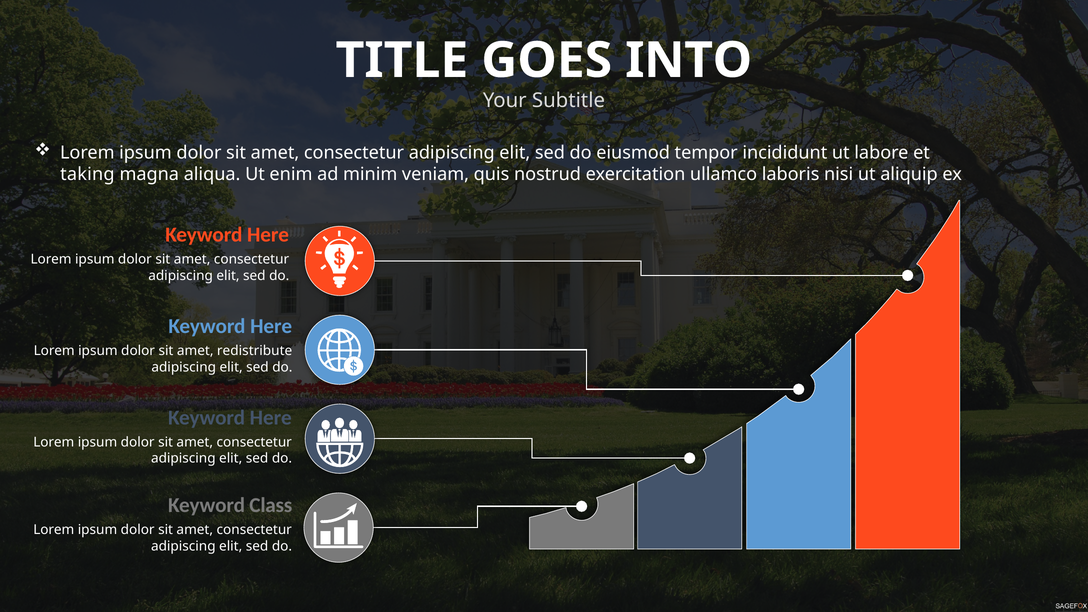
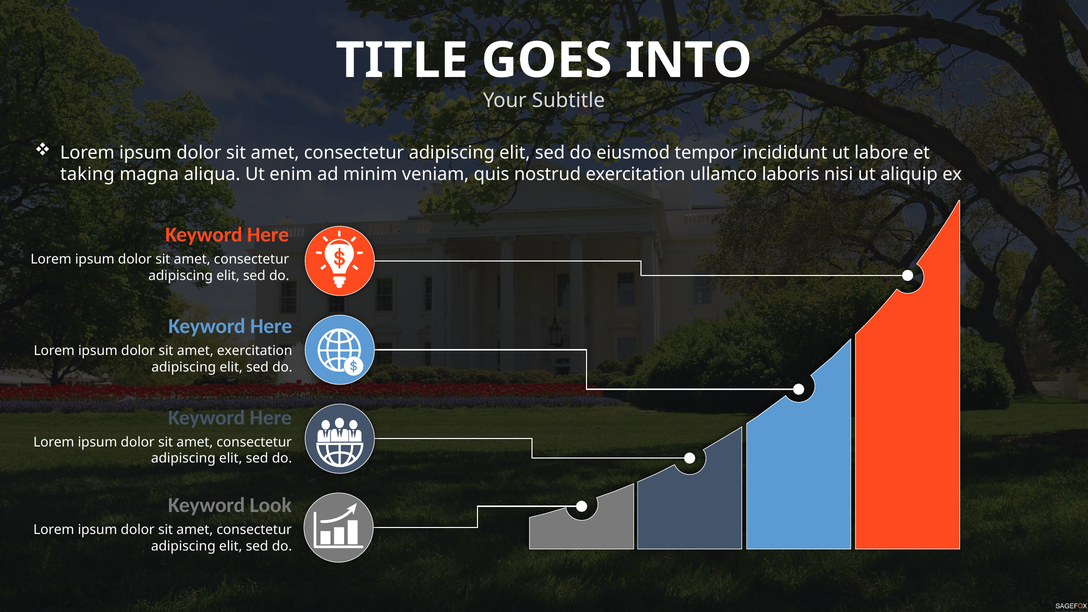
amet redistribute: redistribute -> exercitation (255, 351)
Class: Class -> Look (271, 505)
